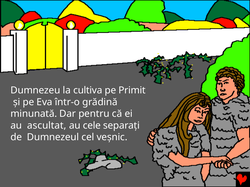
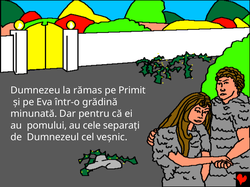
cultiva: cultiva -> rămas (88, 91)
ascultat: ascultat -> pomului (47, 126)
